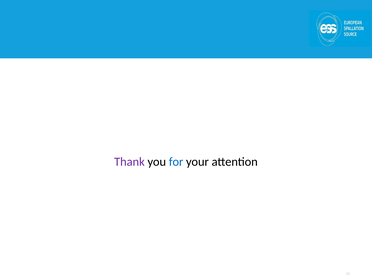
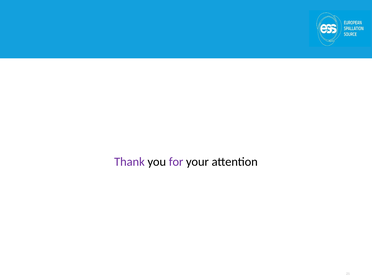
for colour: blue -> purple (176, 162)
